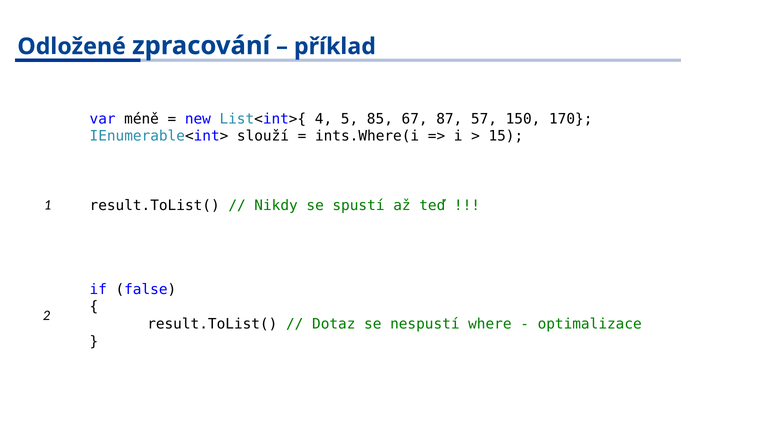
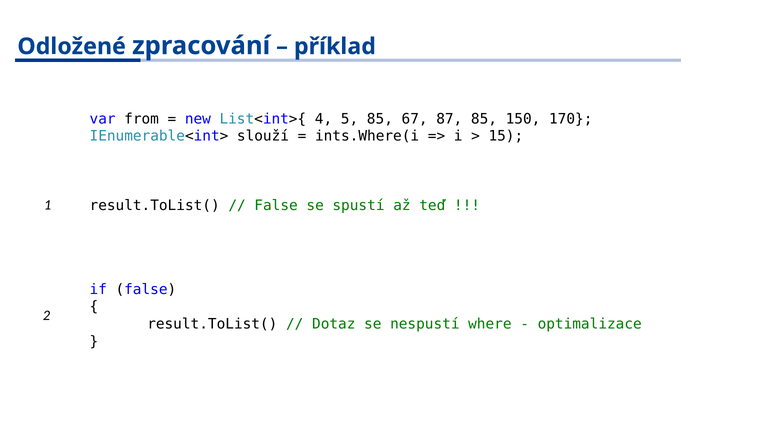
méně: méně -> from (142, 119)
87 57: 57 -> 85 (484, 119)
Nikdy: Nikdy -> False (276, 206)
